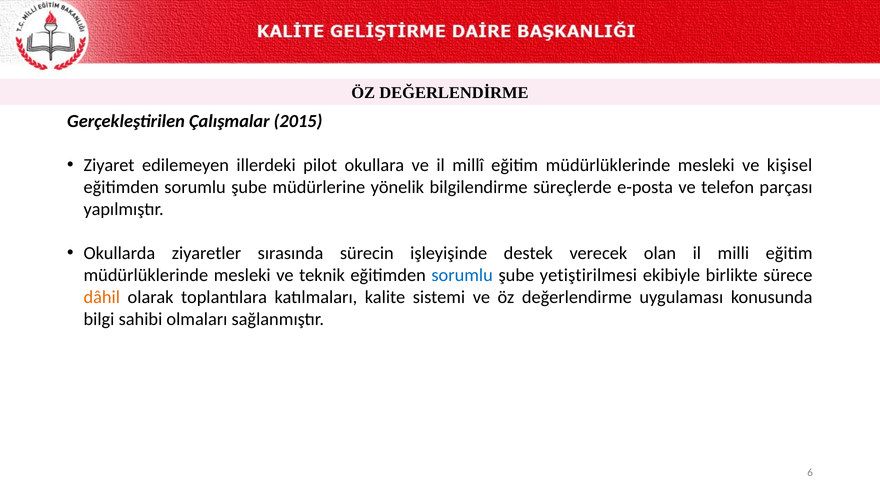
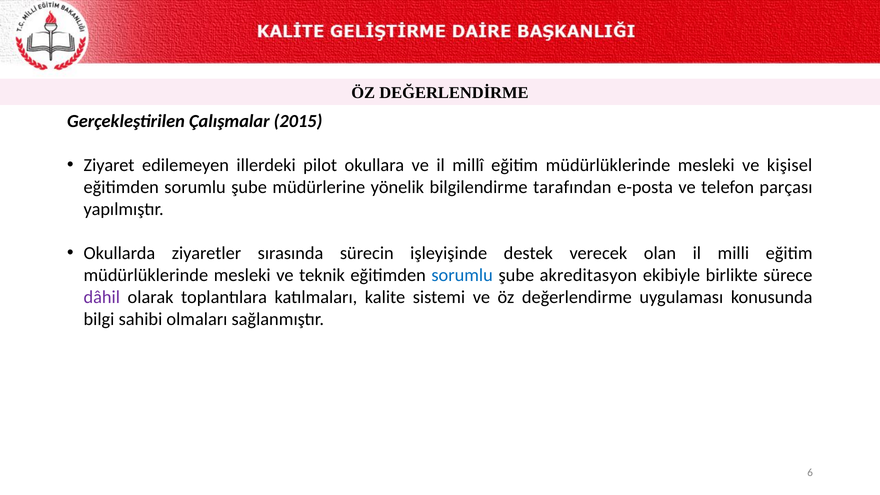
süreçlerde: süreçlerde -> tarafından (572, 187)
yetiştirilmesi: yetiştirilmesi -> akreditasyon (588, 275)
dâhil colour: orange -> purple (102, 297)
